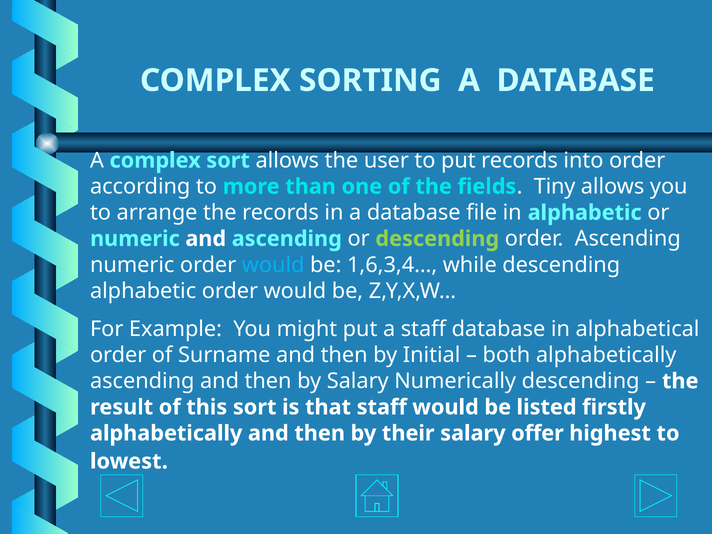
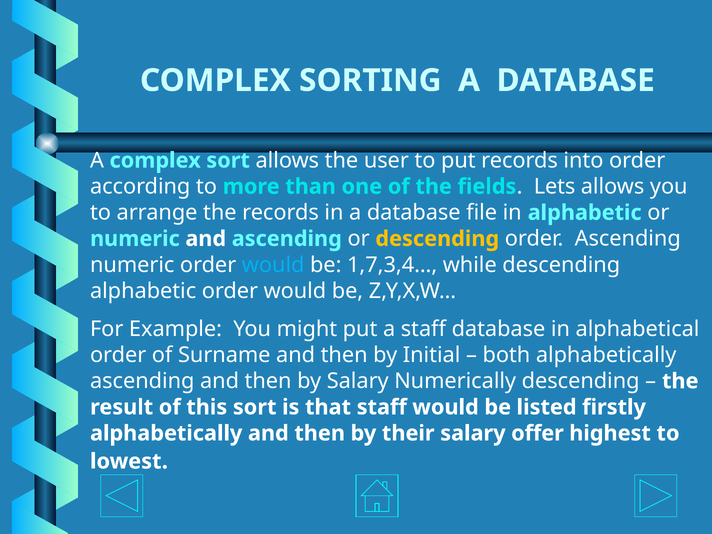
Tiny: Tiny -> Lets (555, 187)
descending colour: light green -> yellow (437, 239)
1,6,3,4…: 1,6,3,4… -> 1,7,3,4… (392, 265)
